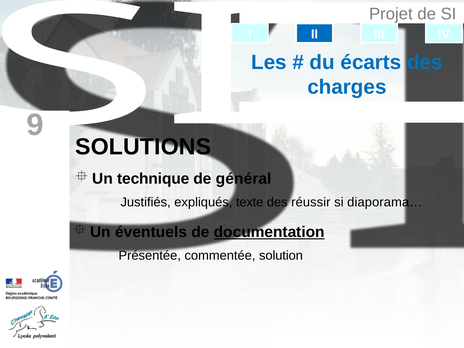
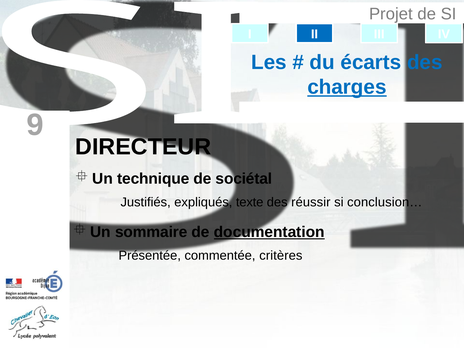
charges underline: none -> present (347, 87)
SOLUTIONS: SOLUTIONS -> DIRECTEUR (143, 147)
général: général -> sociétal (244, 179)
diaporama…: diaporama… -> conclusion… (385, 202)
éventuels: éventuels -> sommaire (151, 232)
solution: solution -> critères (281, 255)
